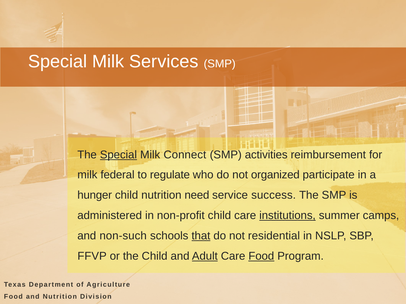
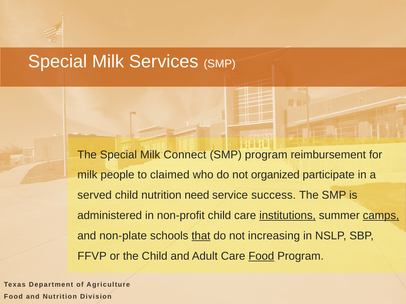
Special underline: present -> none (118, 155)
SMP activities: activities -> program (266, 155)
federal: federal -> people (118, 175)
regulate: regulate -> claimed (170, 175)
hunger: hunger -> served (95, 196)
camps underline: none -> present (381, 216)
non-such: non-such -> non-plate (123, 236)
residential: residential -> increasing (274, 236)
Adult underline: present -> none (205, 256)
